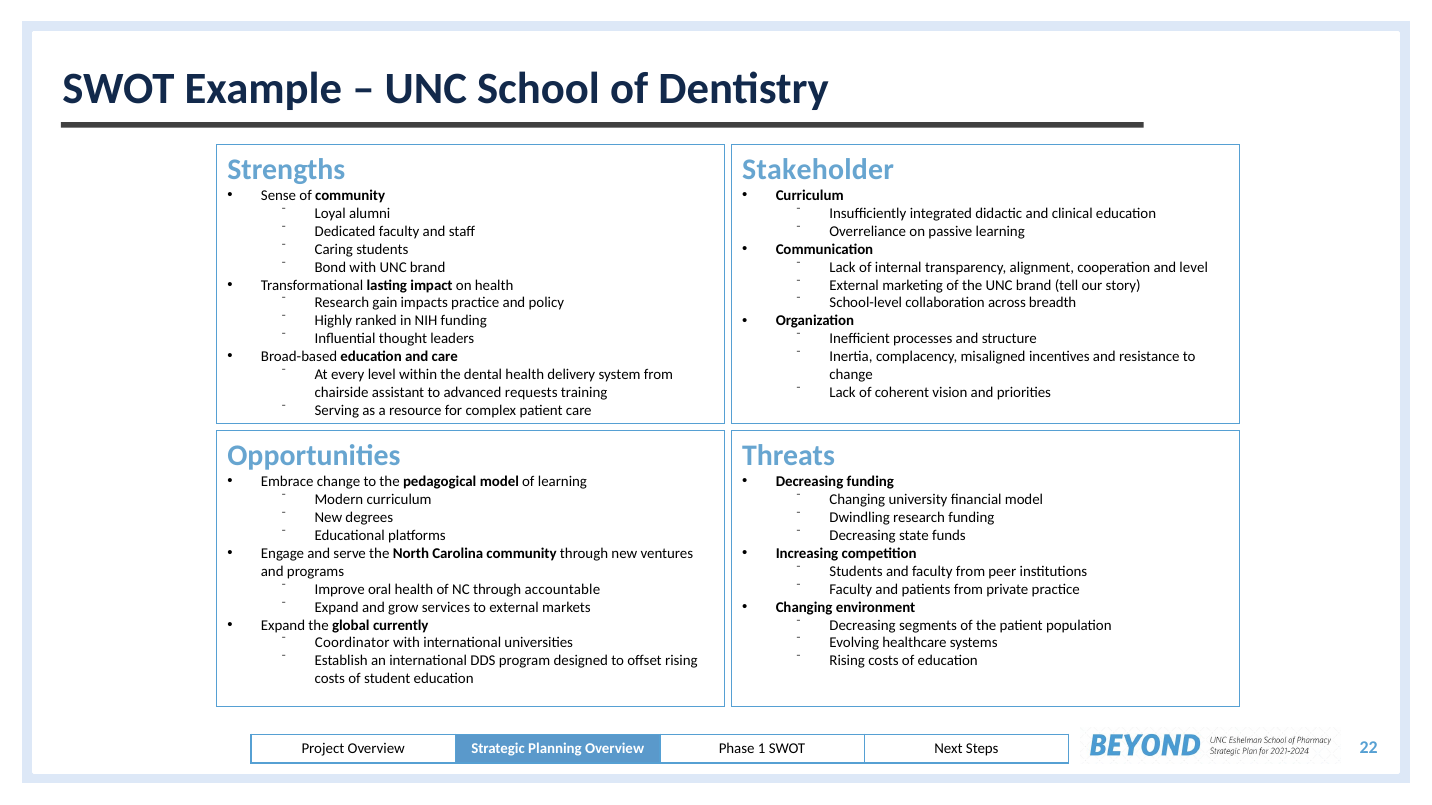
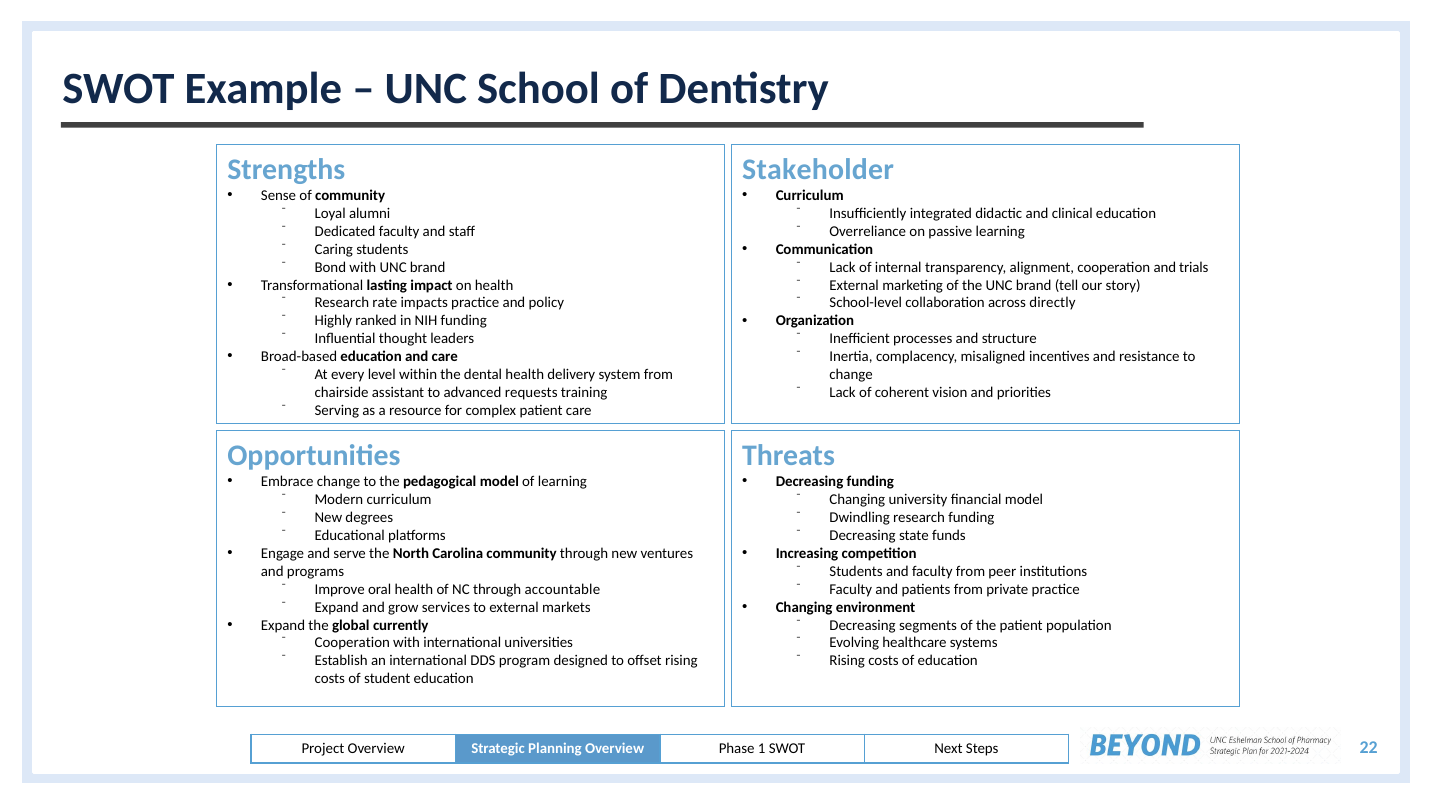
and level: level -> trials (1194, 267)
gain: gain -> rate (385, 303)
breadth: breadth -> directly (1052, 303)
Coordinator: Coordinator -> Cooperation (352, 643)
